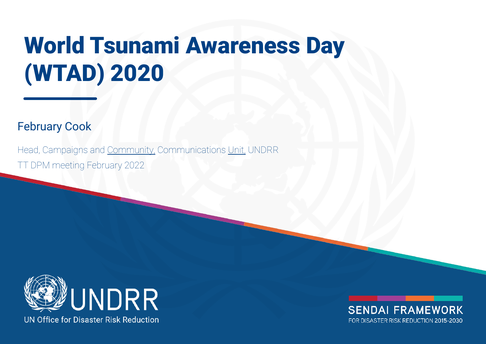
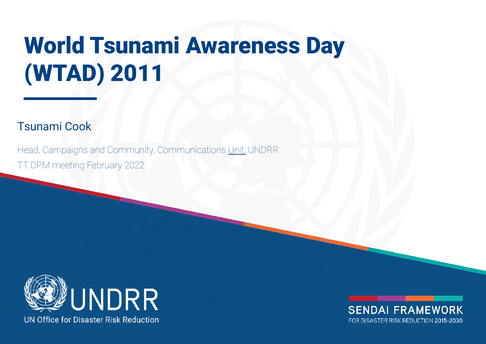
2020: 2020 -> 2011 (137, 73)
February: February -> Tsunami (40, 127)
Community underline: present -> none (131, 150)
